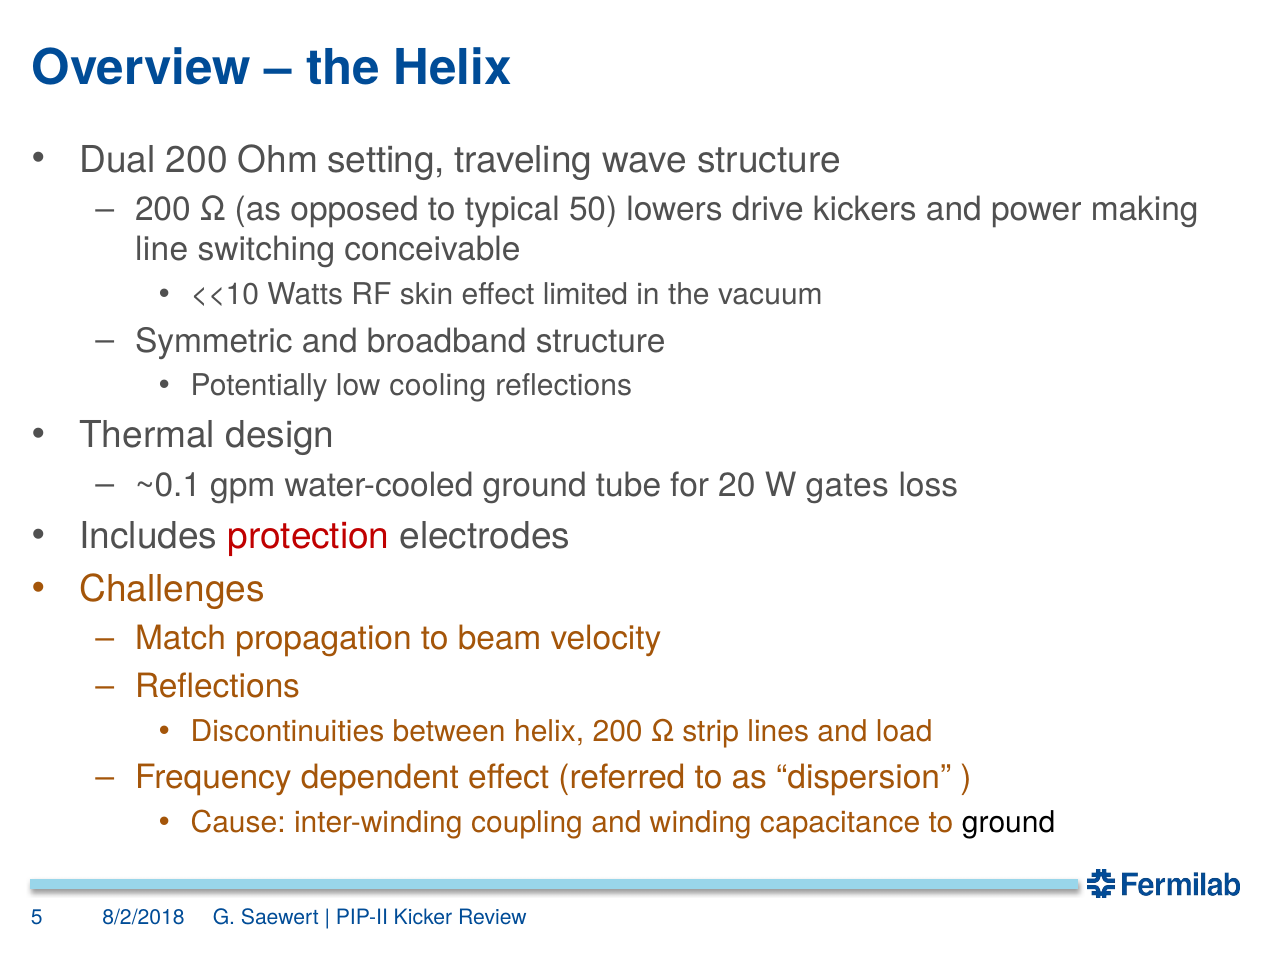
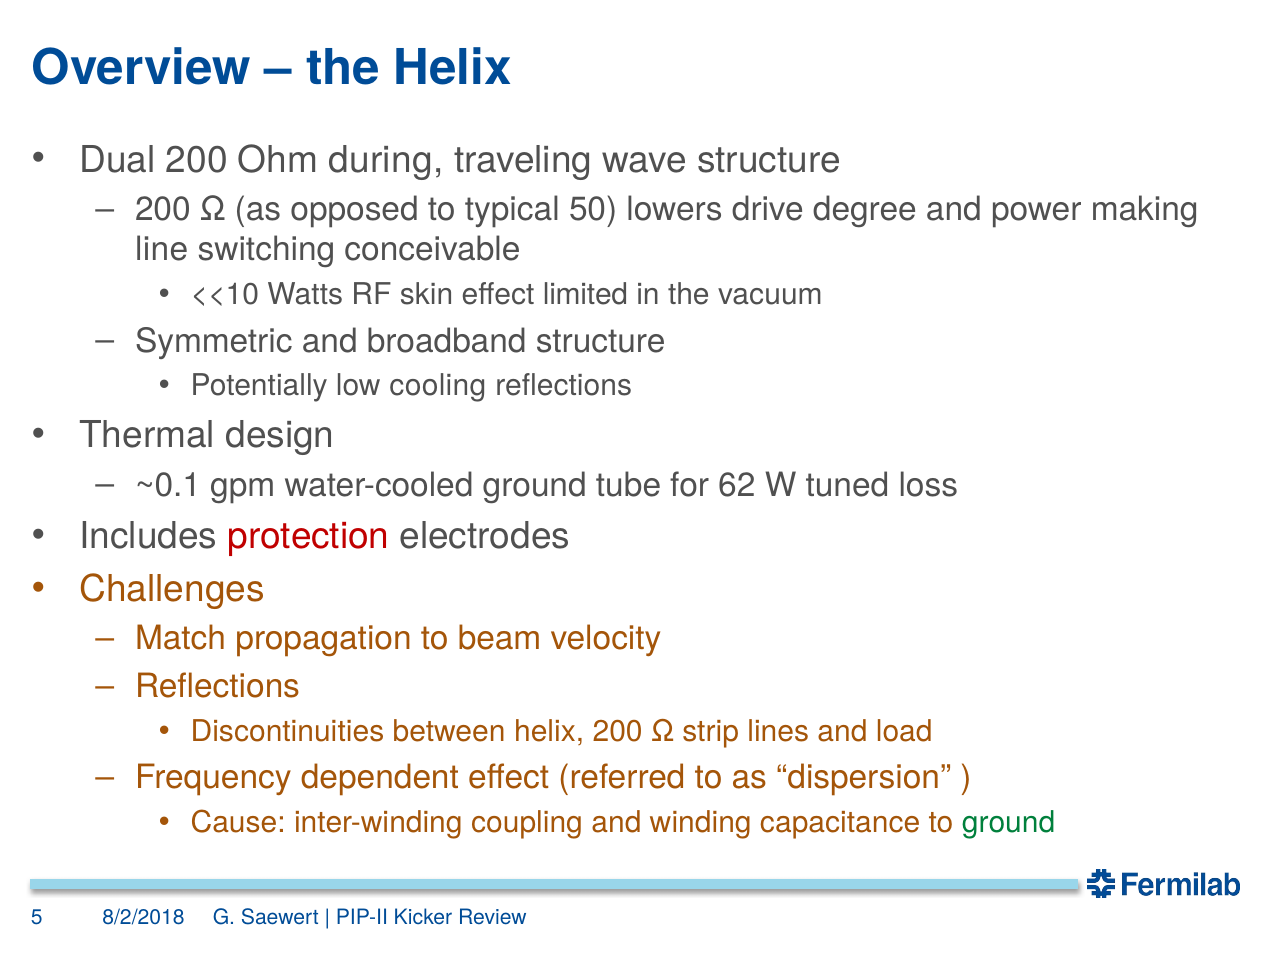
setting: setting -> during (386, 160)
kickers: kickers -> degree (865, 210)
20: 20 -> 62 (737, 485)
gates: gates -> tuned (847, 485)
ground colour: black -> green (1009, 823)
